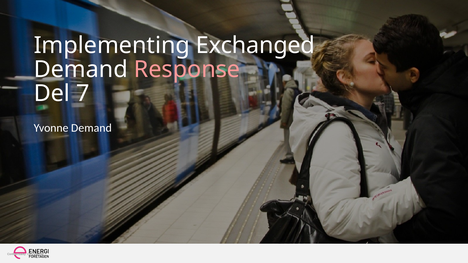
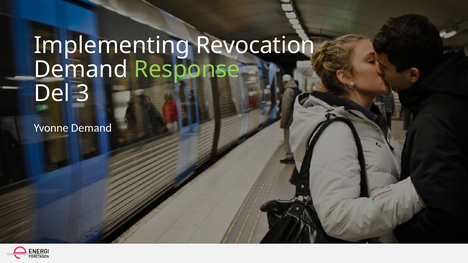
Exchanged: Exchanged -> Revocation (255, 46)
Response colour: pink -> light green (187, 70)
7: 7 -> 3 (83, 93)
